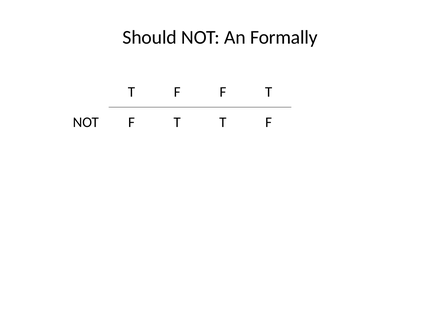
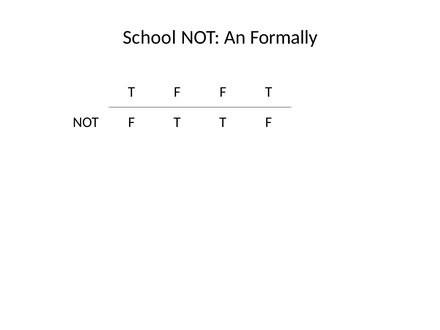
Should: Should -> School (150, 37)
